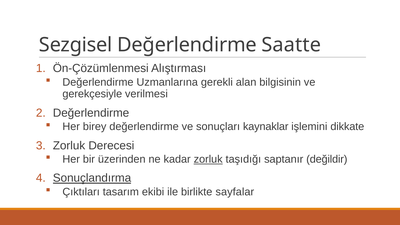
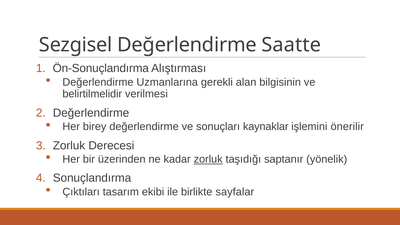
Ön-Çözümlenmesi: Ön-Çözümlenmesi -> Ön-Sonuçlandırma (101, 68)
gerekçesiyle: gerekçesiyle -> belirtilmelidir (92, 94)
dikkate: dikkate -> önerilir (347, 127)
değildir: değildir -> yönelik (327, 159)
Sonuçlandırma underline: present -> none (92, 178)
